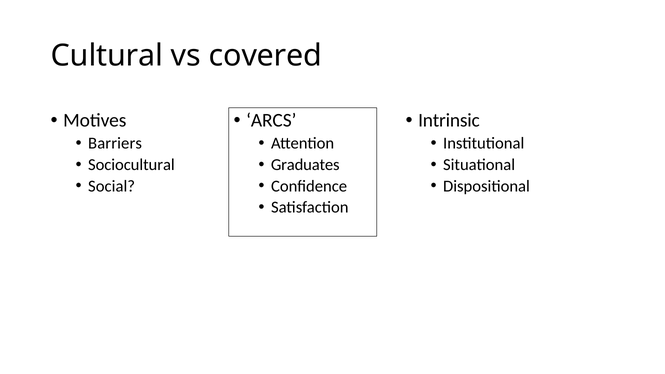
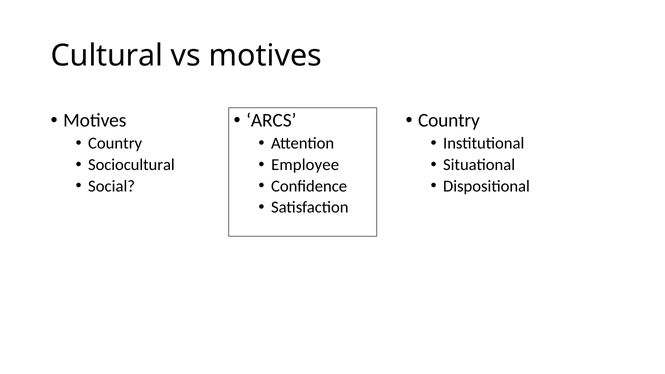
vs covered: covered -> motives (265, 56)
Intrinsic: Intrinsic -> Country (449, 120)
Barriers: Barriers -> Country (115, 143)
Graduates: Graduates -> Employee (305, 165)
